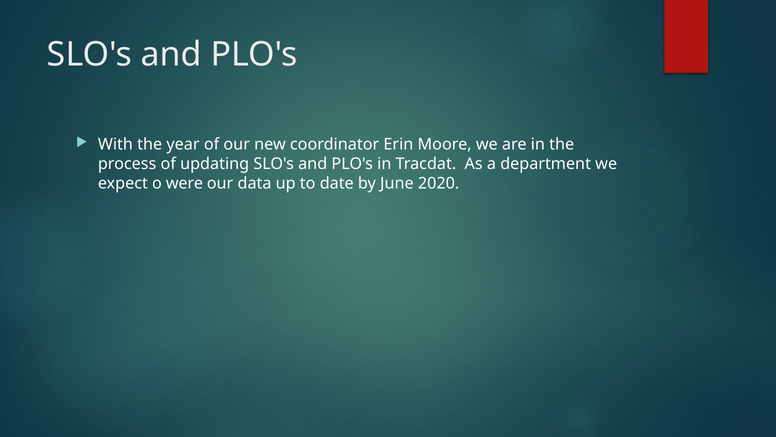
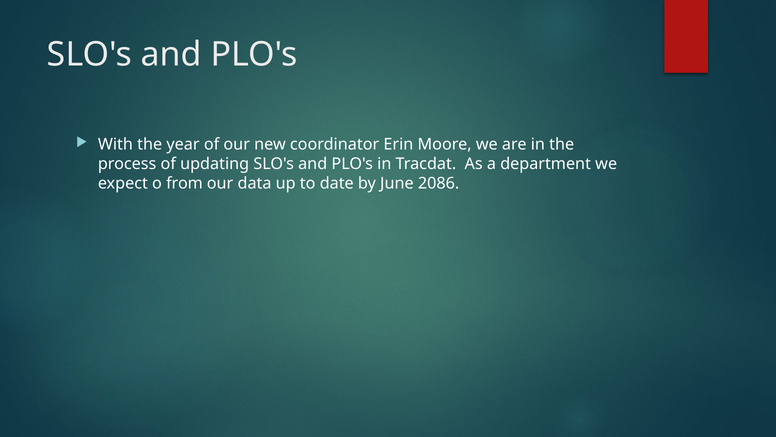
were: were -> from (184, 183)
2020: 2020 -> 2086 (439, 183)
